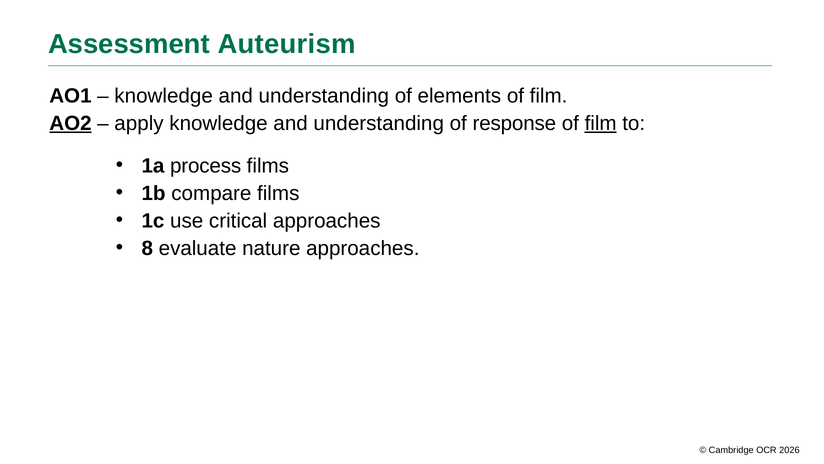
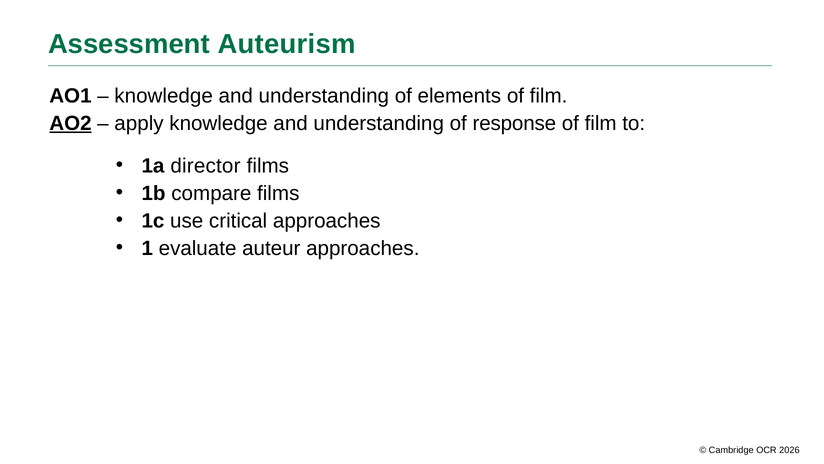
film underline: present -> none (601, 123)
process: process -> director (205, 166)
8: 8 -> 1 (147, 248)
nature: nature -> auteur (271, 248)
